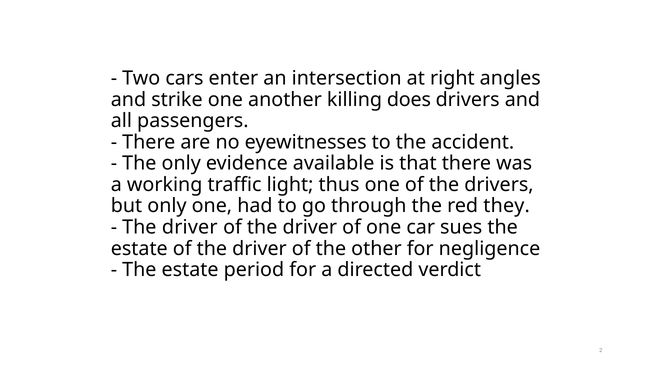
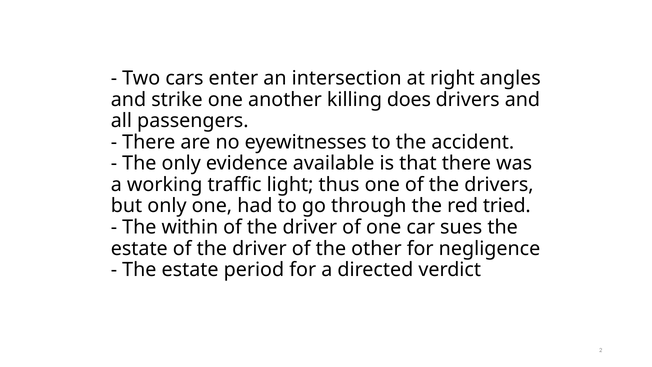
they: they -> tried (507, 206)
driver: driver -> within (190, 227)
